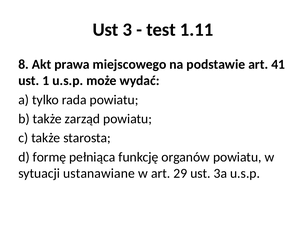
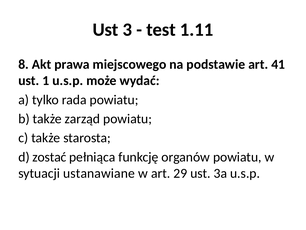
formę: formę -> zostać (49, 157)
